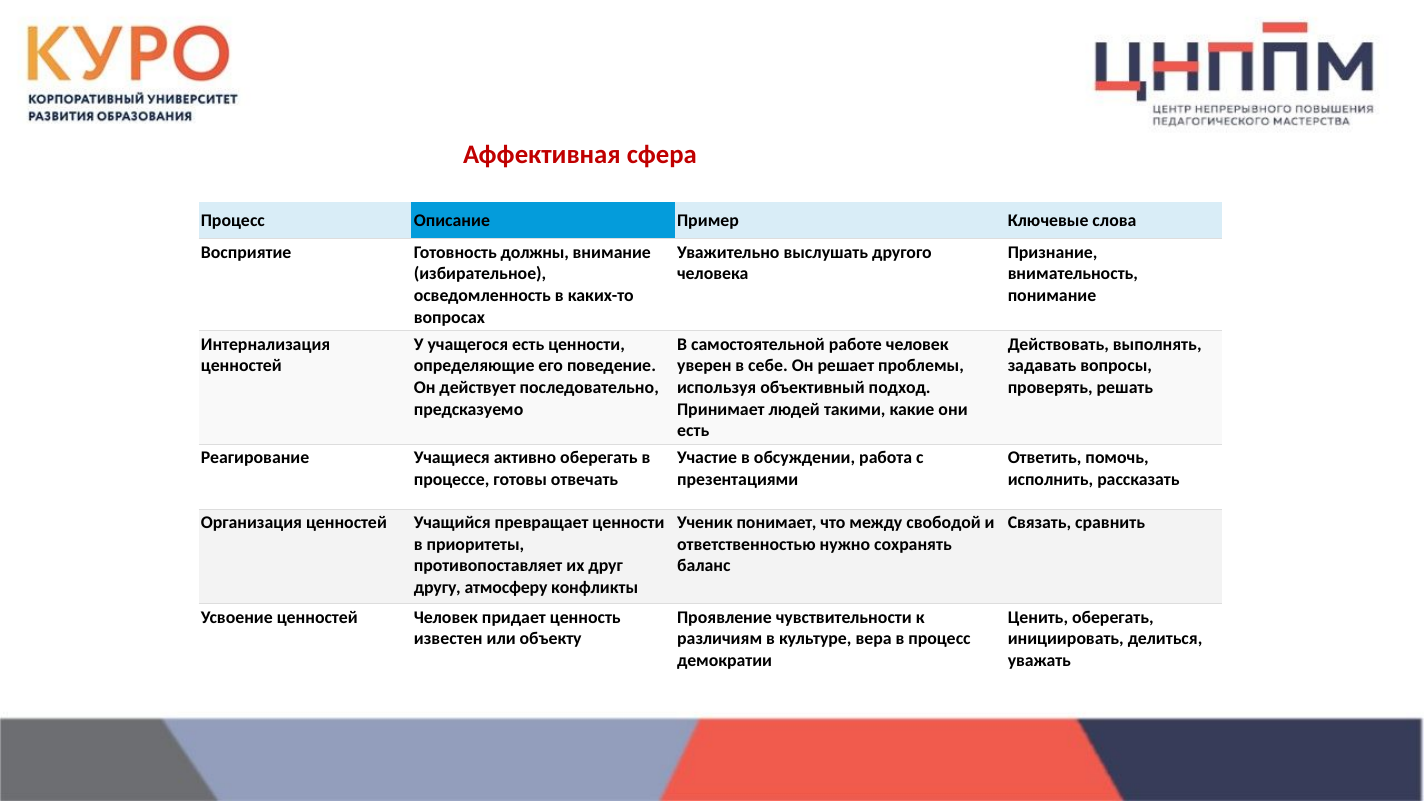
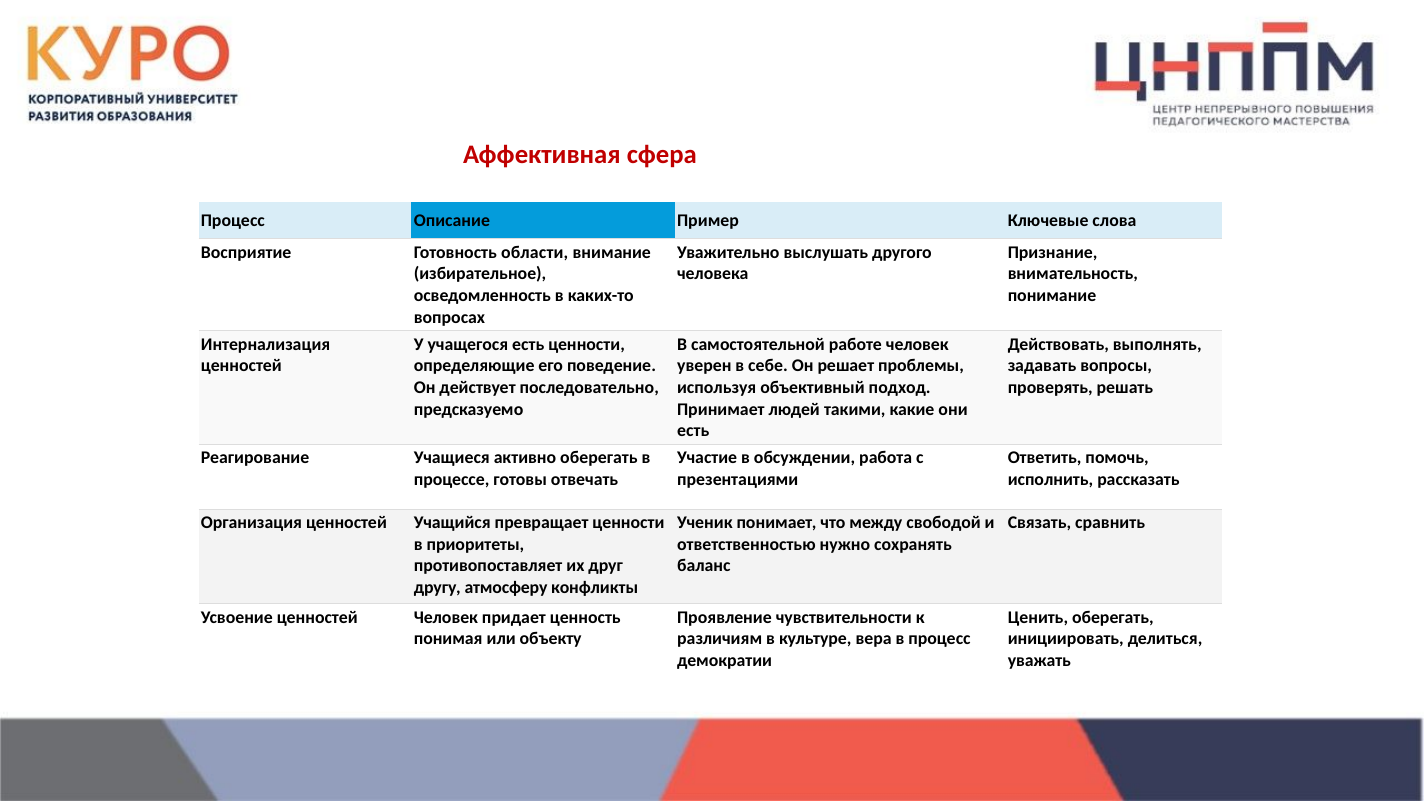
должны: должны -> области (535, 252)
известен: известен -> понимая (448, 639)
